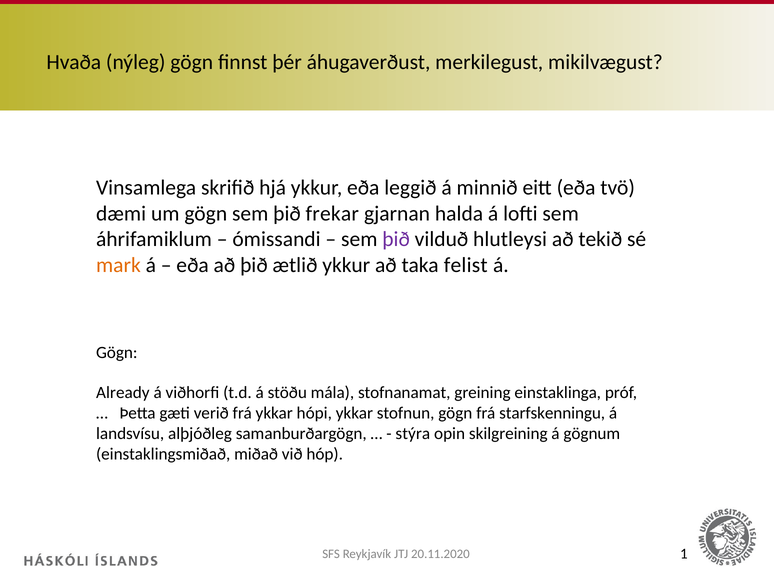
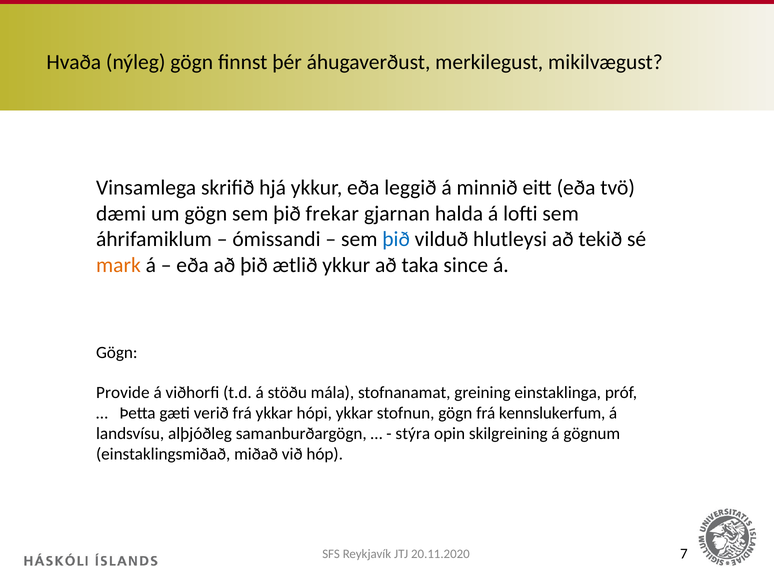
þið colour: purple -> blue (396, 240)
felist: felist -> since (466, 265)
Already: Already -> Provide (123, 393)
starfskenningu: starfskenningu -> kennslukerfum (552, 413)
1: 1 -> 7 (684, 554)
